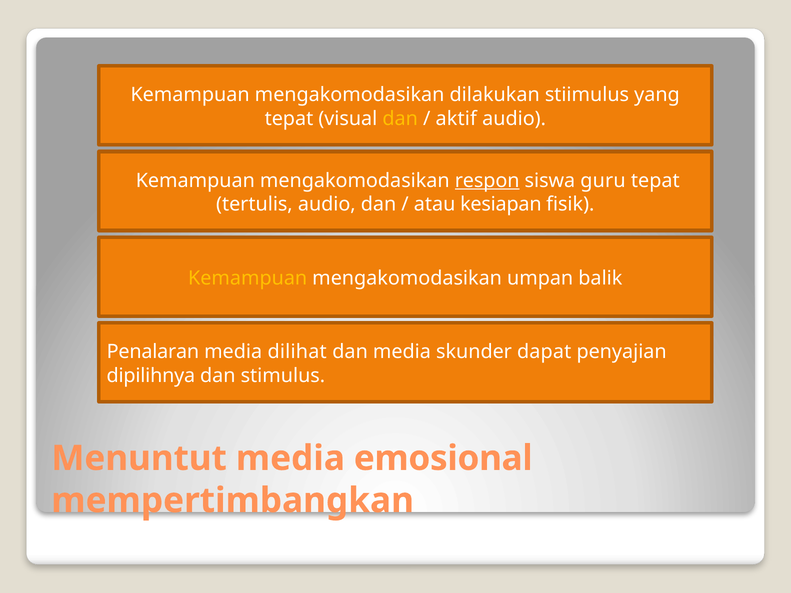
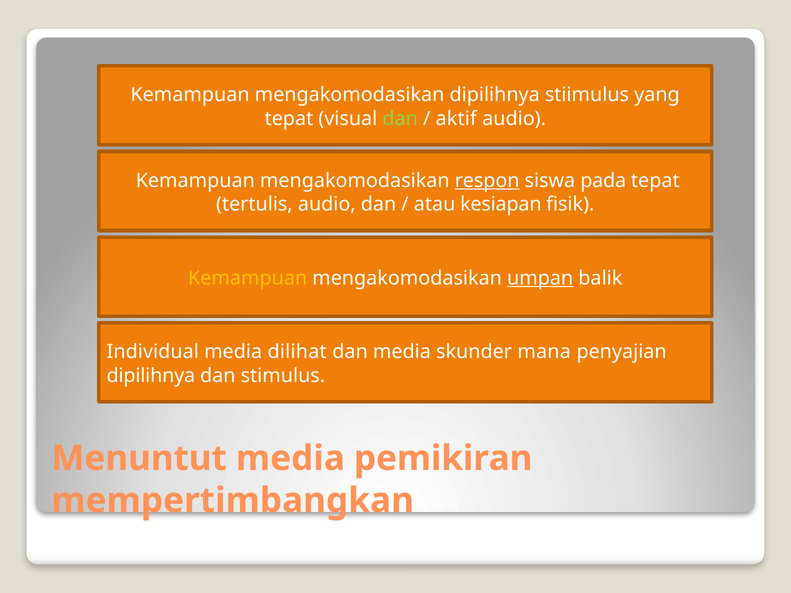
mengakomodasikan dilakukan: dilakukan -> dipilihnya (495, 95)
dan colour: yellow -> light green (400, 119)
guru: guru -> pada (603, 181)
umpan underline: none -> present (540, 278)
Penalaran: Penalaran -> Individual (153, 352)
dapat: dapat -> mana (544, 352)
emosional: emosional -> pemikiran (443, 459)
